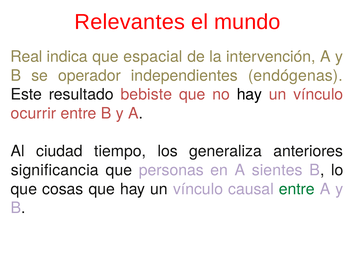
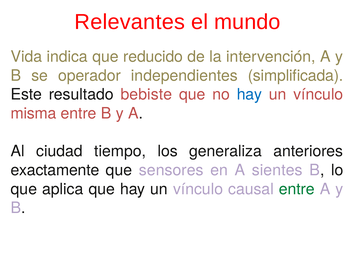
Real: Real -> Vida (26, 57)
espacial: espacial -> reducido (153, 57)
endógenas: endógenas -> simplificada (296, 76)
hay colour: black -> blue (249, 95)
ocurrir: ocurrir -> misma (34, 114)
significancia: significancia -> exactamente (55, 170)
personas: personas -> sensores (171, 170)
cosas: cosas -> aplica (63, 189)
